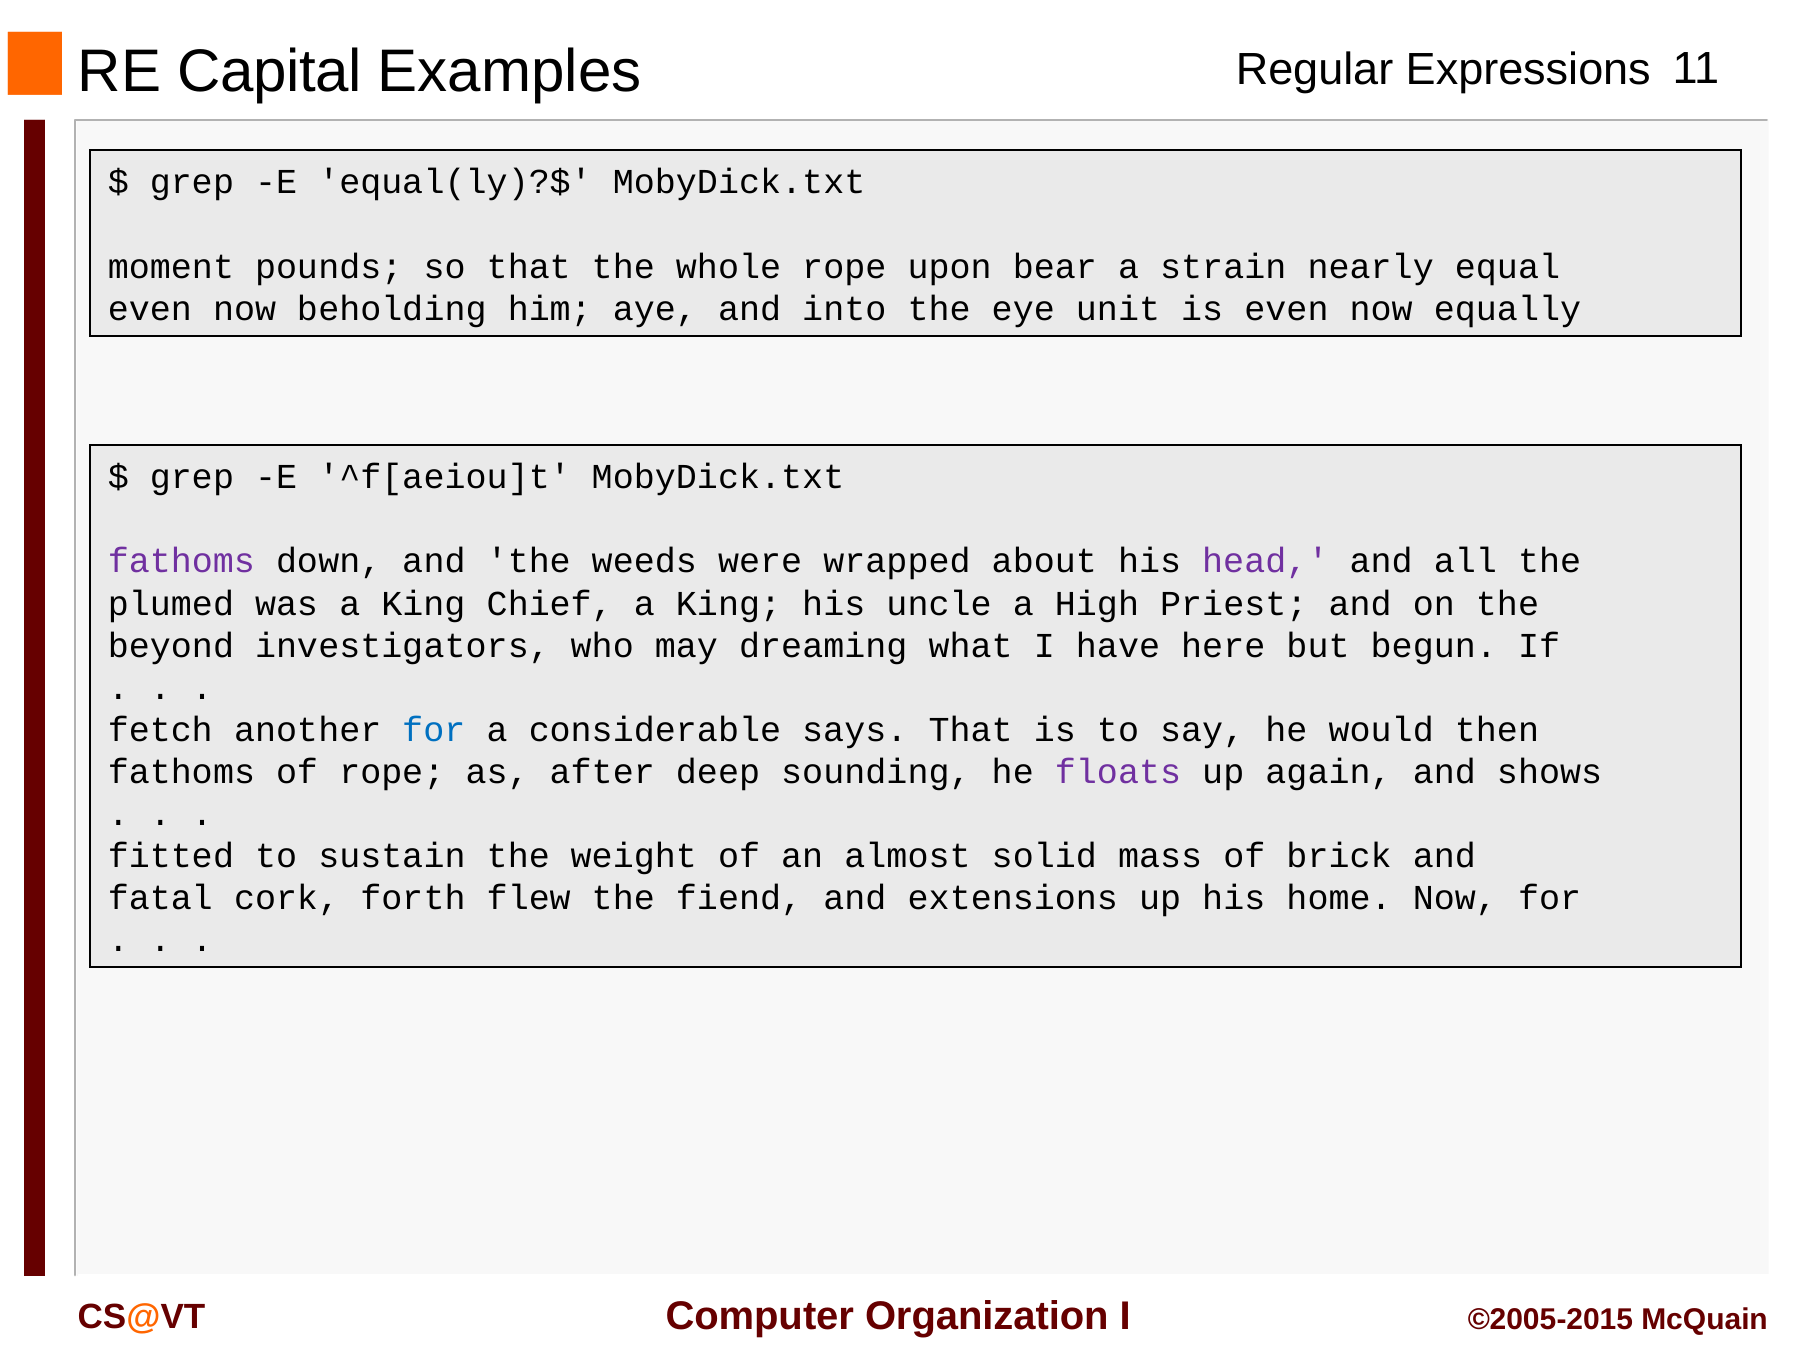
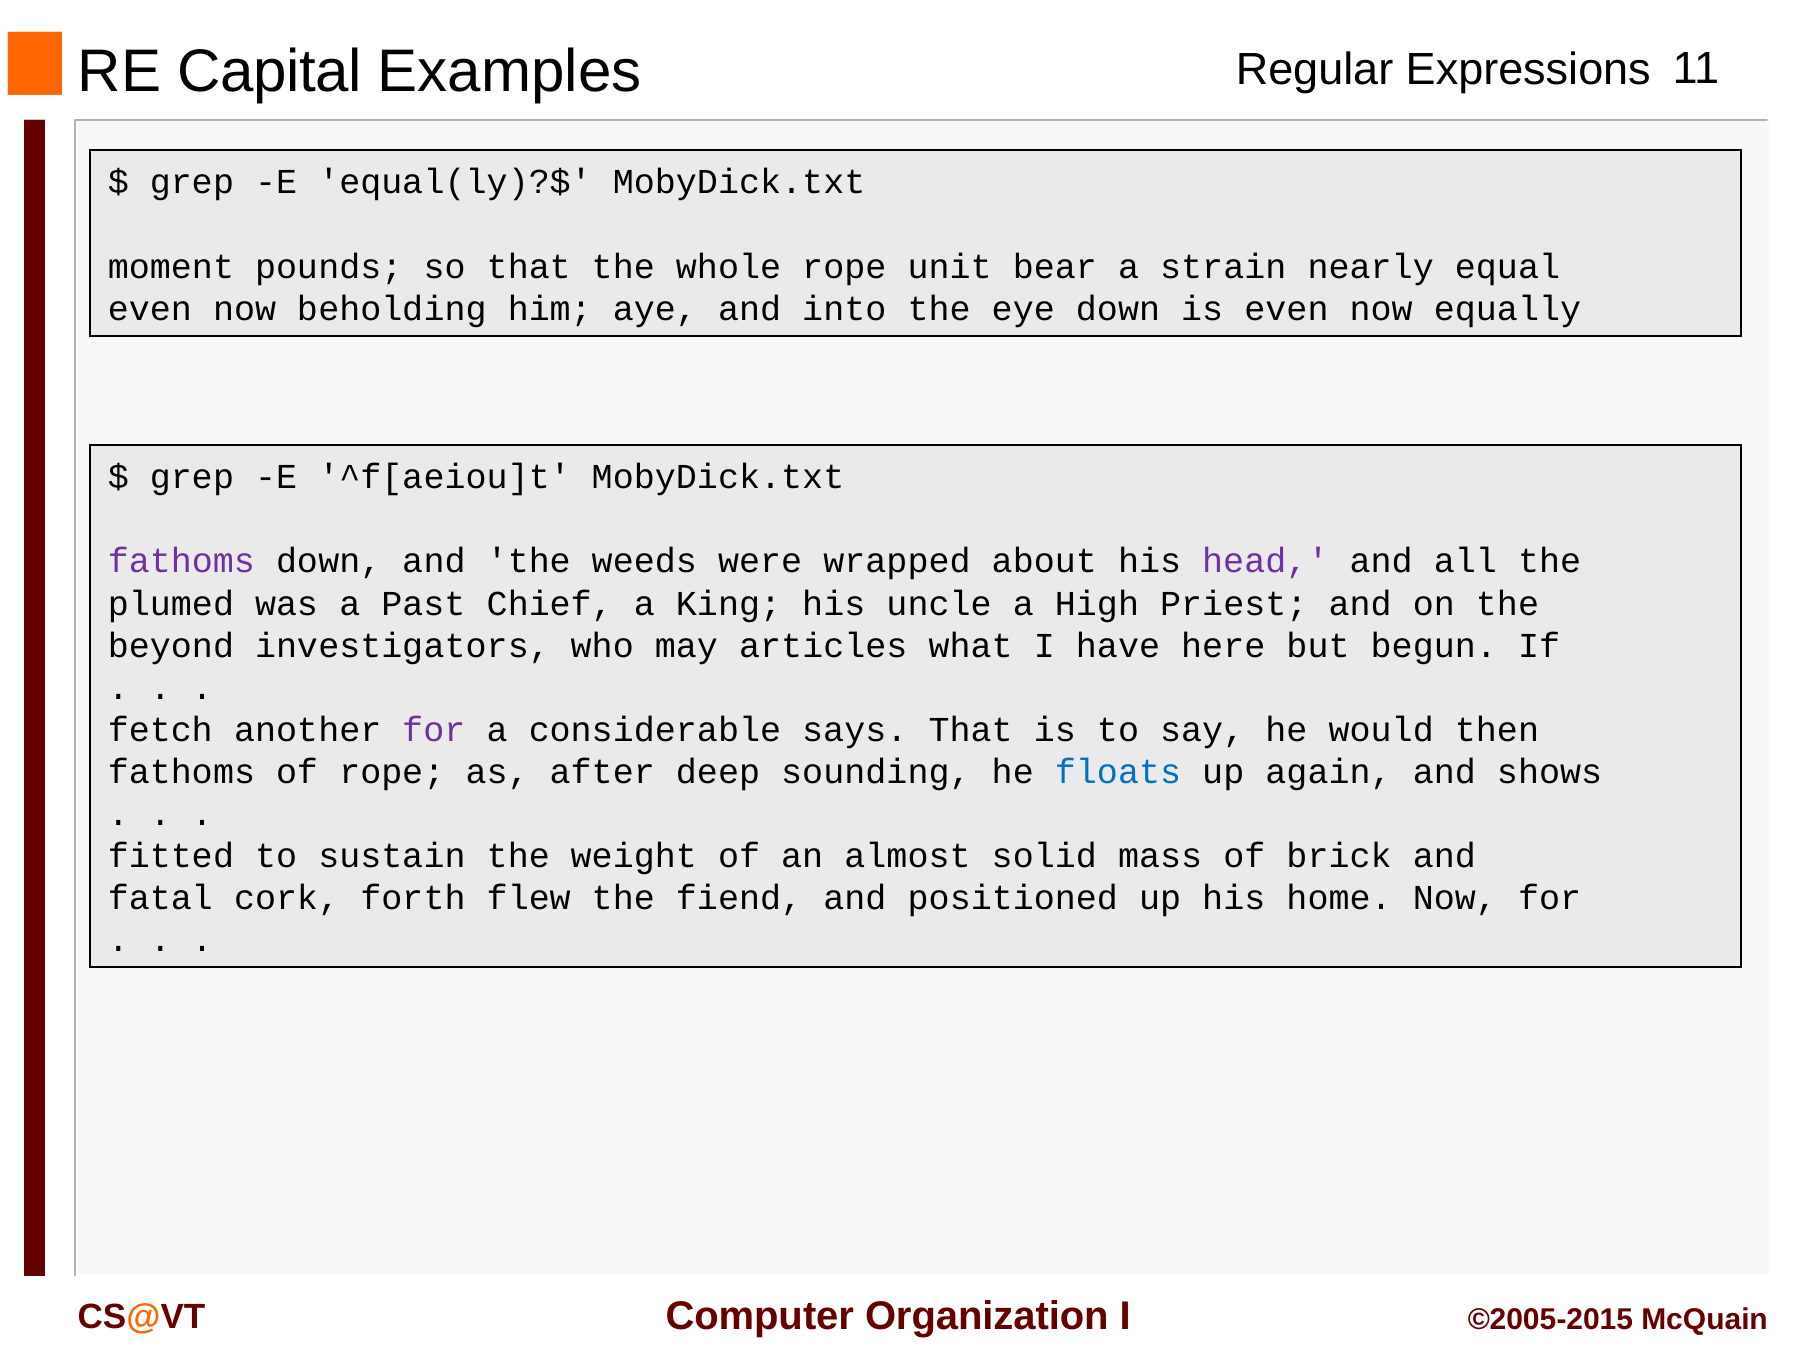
upon: upon -> unit (950, 266)
eye unit: unit -> down (1118, 309)
was a King: King -> Past (423, 603)
dreaming: dreaming -> articles (823, 645)
for colour: blue -> purple (434, 729)
floats colour: purple -> blue (1118, 772)
extensions: extensions -> positioned (1013, 898)
